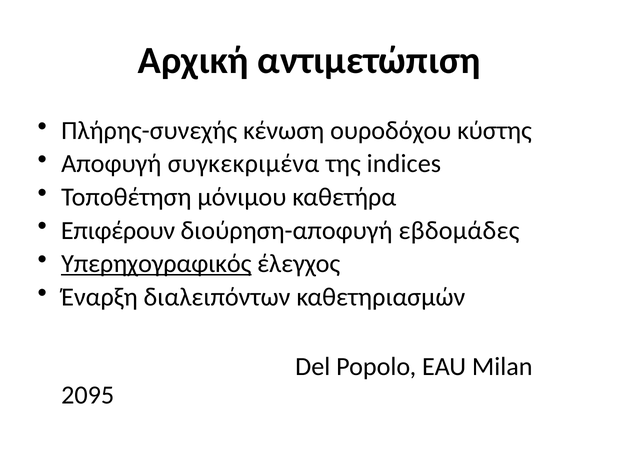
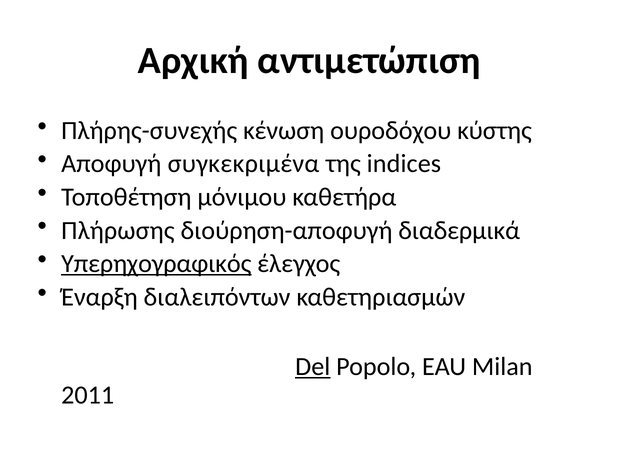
Επιφέρουν: Επιφέρουν -> Πλήρωσης (118, 230)
εβδομάδες: εβδομάδες -> διαδερμικά (459, 230)
Del underline: none -> present (313, 367)
2095: 2095 -> 2011 (88, 395)
